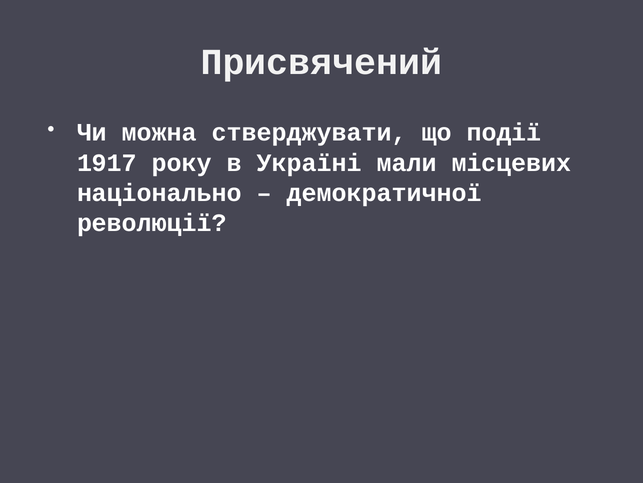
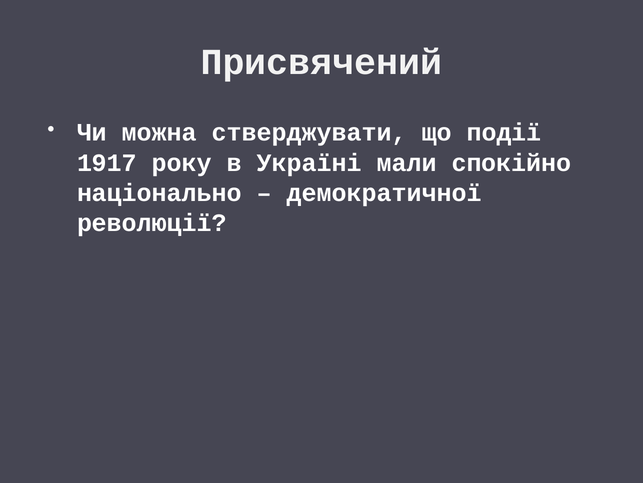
місцевих: місцевих -> спокійно (511, 163)
